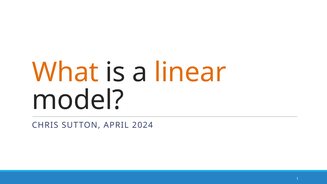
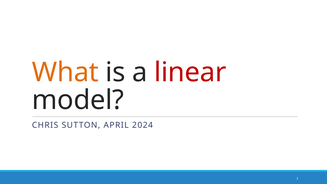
linear colour: orange -> red (190, 72)
